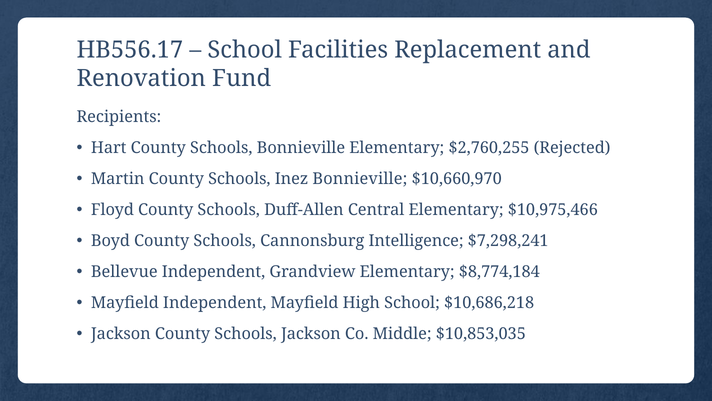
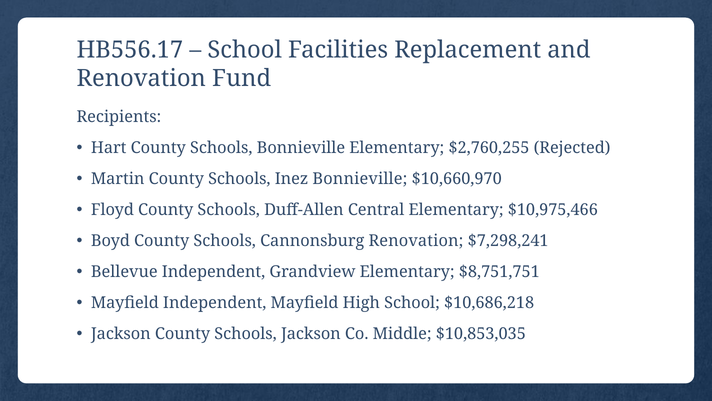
Cannonsburg Intelligence: Intelligence -> Renovation (416, 241)
$8,774,184: $8,774,184 -> $8,751,751 (499, 272)
